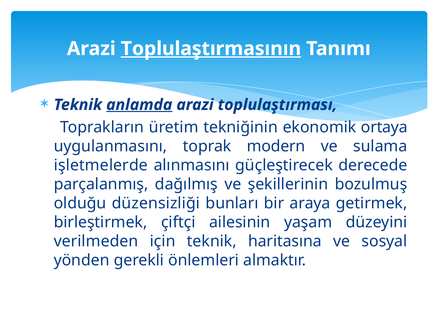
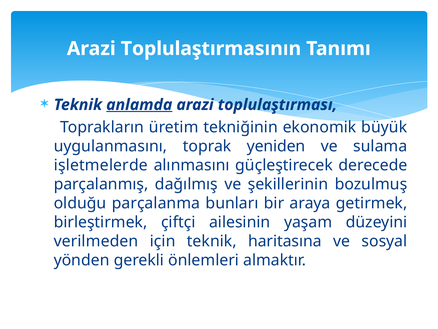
Toplulaştırmasının underline: present -> none (211, 49)
ortaya: ortaya -> büyük (384, 127)
modern: modern -> yeniden (276, 146)
düzensizliği: düzensizliği -> parçalanma (156, 203)
